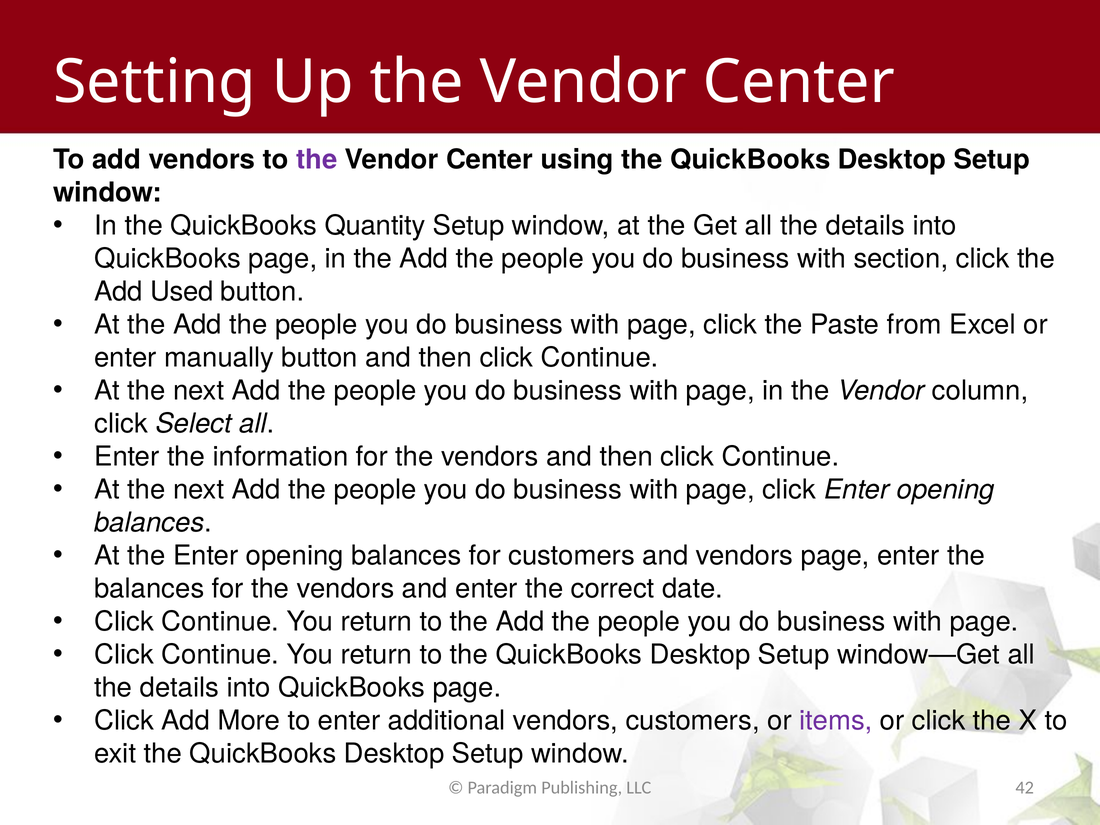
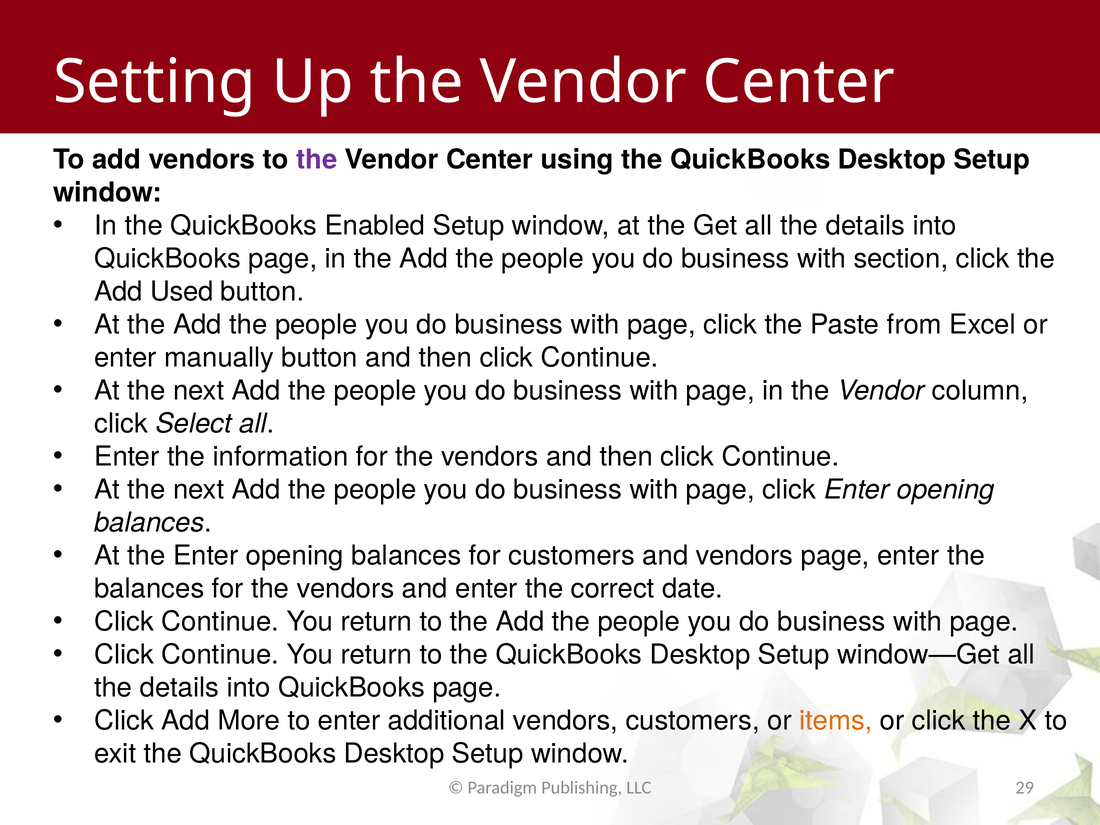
Quantity: Quantity -> Enabled (375, 226)
items colour: purple -> orange (836, 721)
42: 42 -> 29 (1025, 788)
